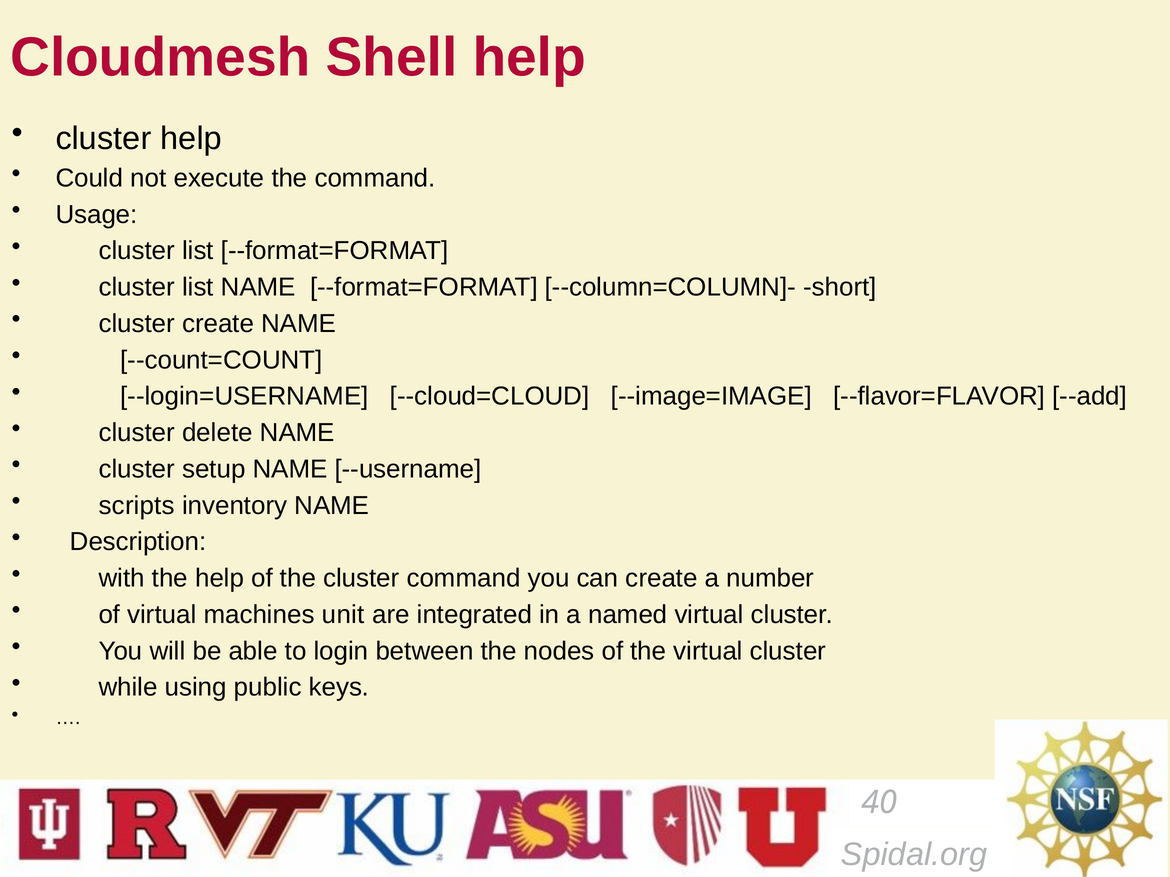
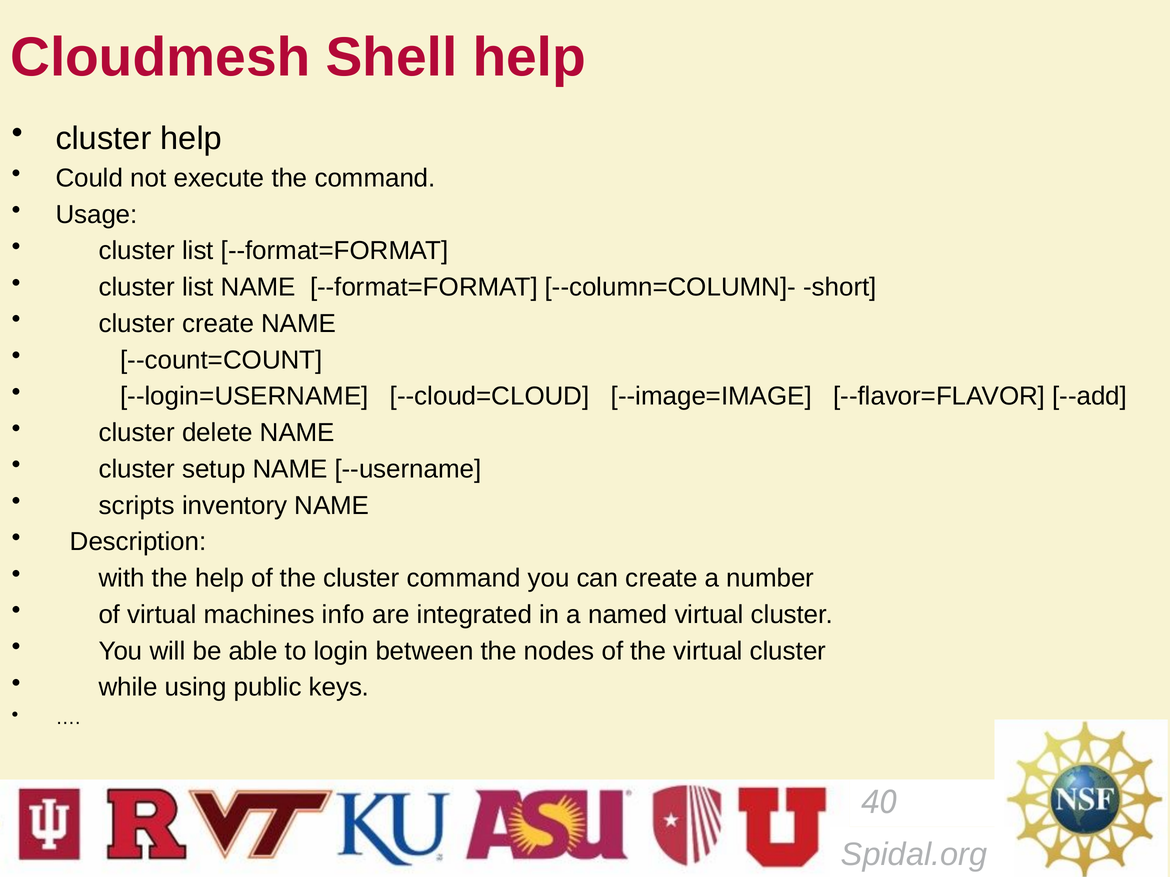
unit: unit -> info (343, 615)
